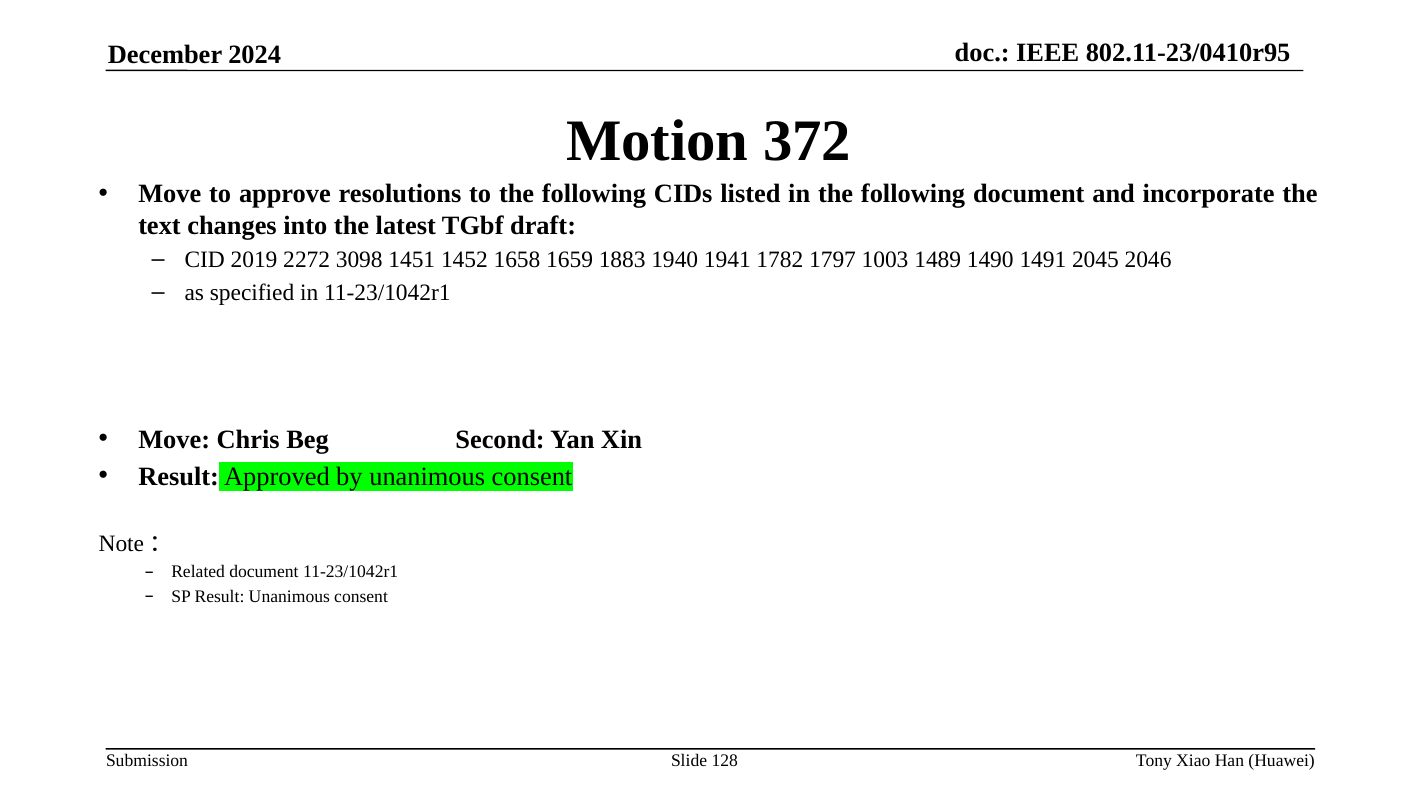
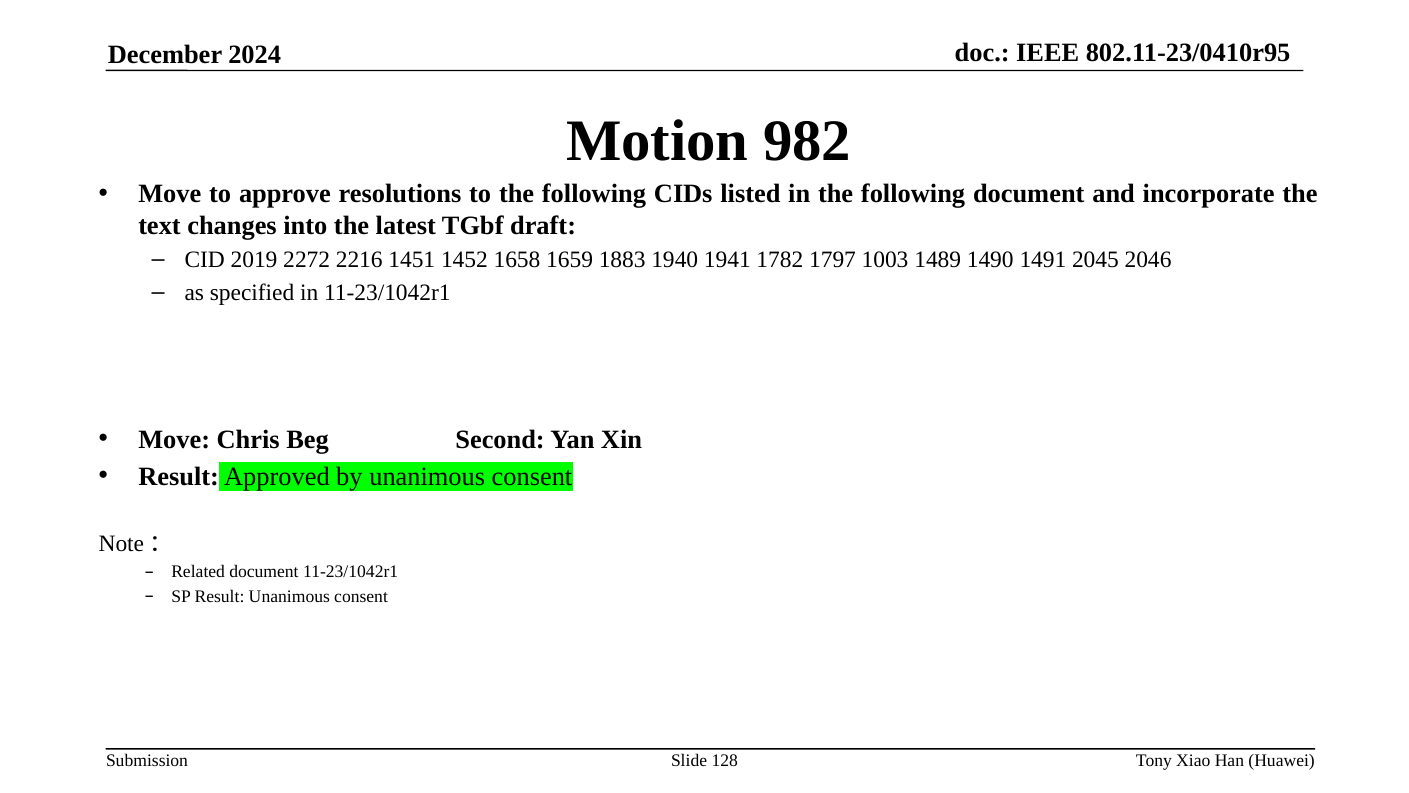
372: 372 -> 982 (807, 141)
3098: 3098 -> 2216 (359, 260)
